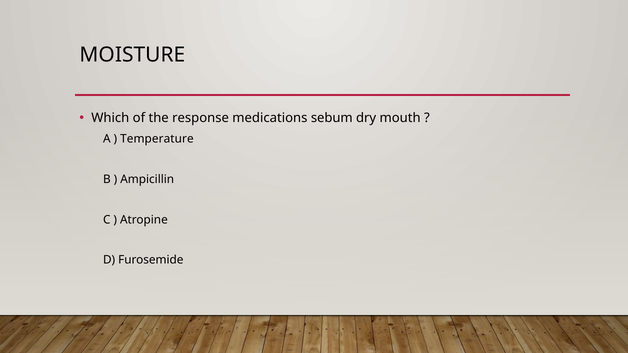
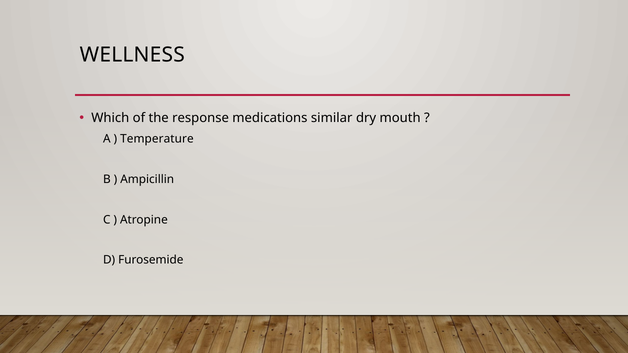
MOISTURE: MOISTURE -> WELLNESS (132, 55)
sebum: sebum -> similar (332, 118)
